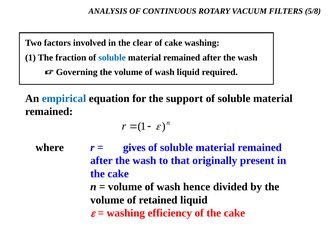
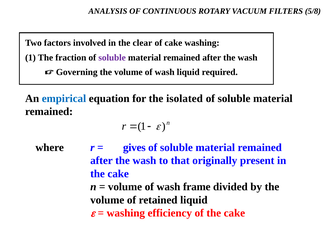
soluble colour: blue -> purple (112, 58)
support: support -> isolated (184, 98)
hence: hence -> frame (197, 187)
